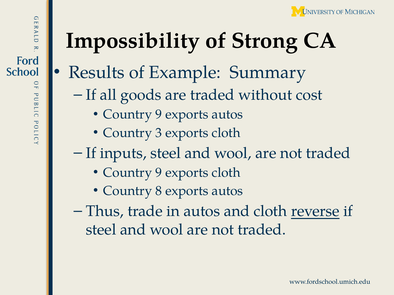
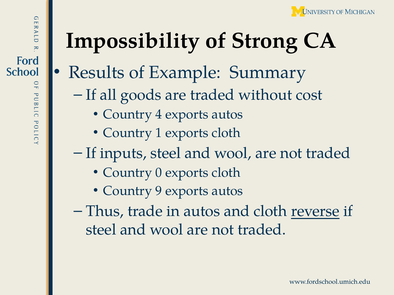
9: 9 -> 4 (159, 115)
3: 3 -> 1 (159, 133)
9: 9 -> 0 (159, 173)
8: 8 -> 9 (159, 191)
